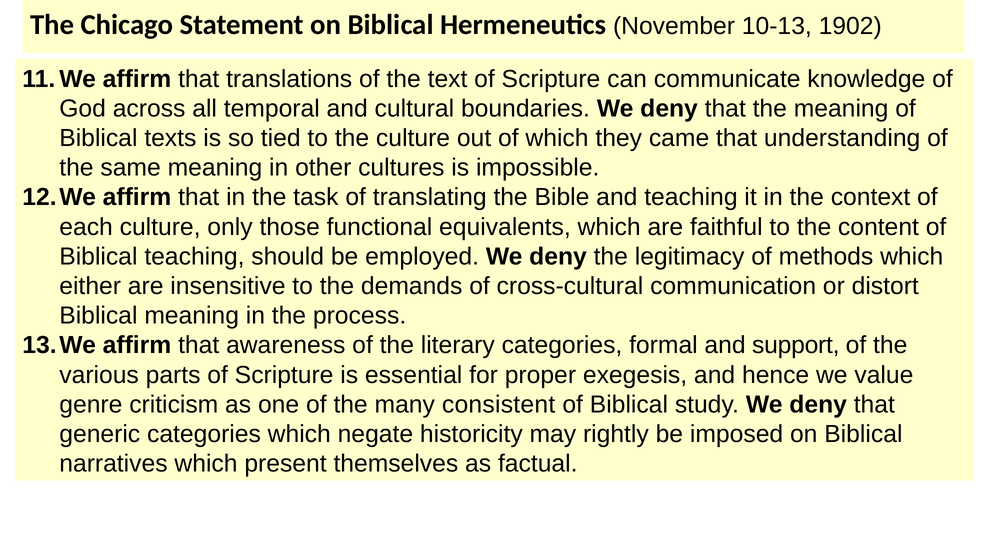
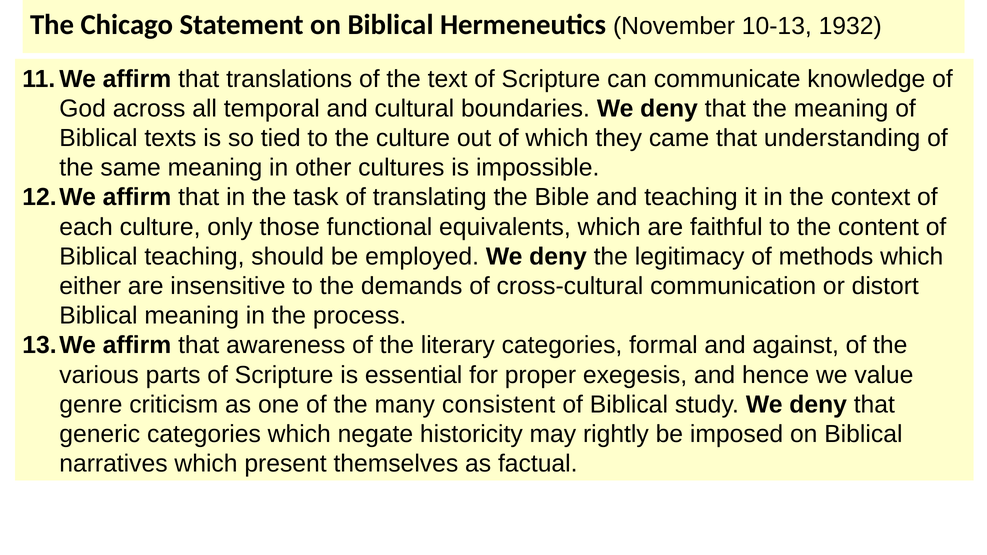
1902: 1902 -> 1932 (850, 26)
support: support -> against (796, 345)
